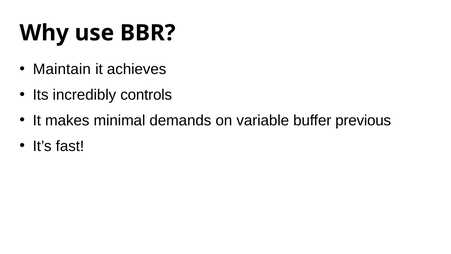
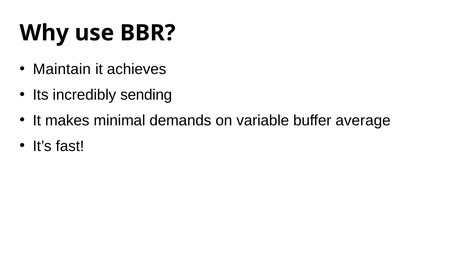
controls: controls -> sending (146, 95)
previous: previous -> average (363, 120)
